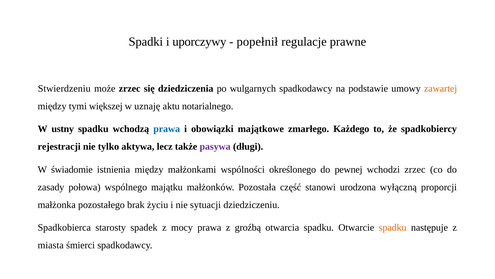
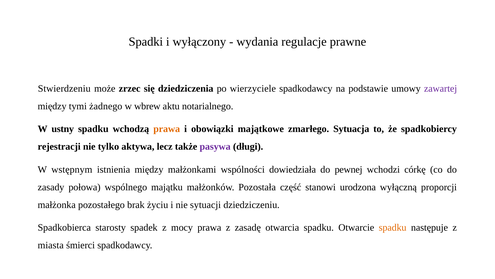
uporczywy: uporczywy -> wyłączony (199, 42)
popełnił: popełnił -> wydania (257, 42)
wulgarnych: wulgarnych -> wierzyciele (253, 88)
zawartej colour: orange -> purple (441, 88)
większej: większej -> żadnego (106, 106)
uznaję: uznaję -> wbrew (147, 106)
prawa colour: blue -> orange (167, 129)
Każdego: Każdego -> Sytuacja (351, 129)
świadomie: świadomie -> wstępnym (72, 169)
określonego: określonego -> dowiedziała (293, 169)
wchodzi zrzec: zrzec -> córkę (415, 169)
groźbą: groźbą -> zasadę (248, 227)
